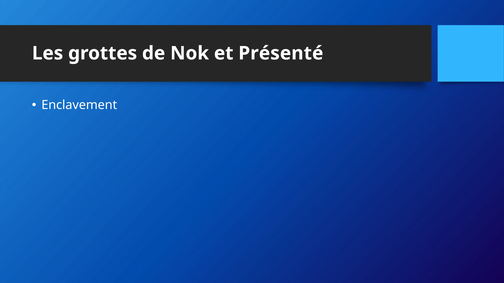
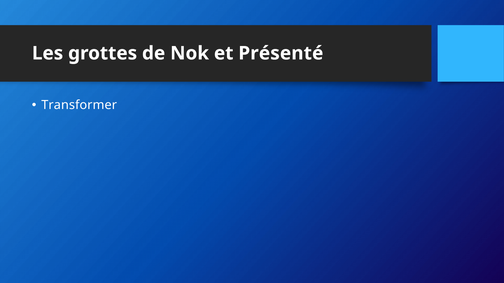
Enclavement: Enclavement -> Transformer (79, 105)
